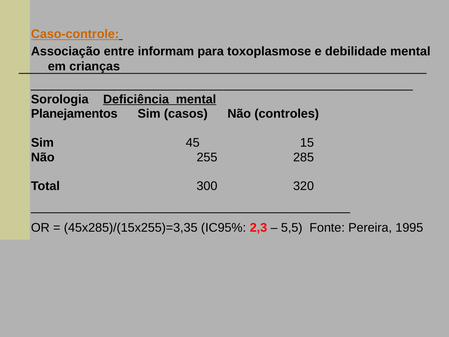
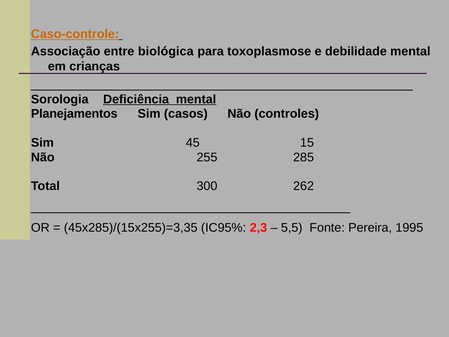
informam: informam -> biológica (166, 51)
320: 320 -> 262 (304, 186)
